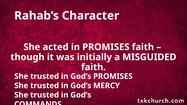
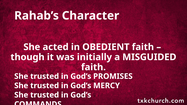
in PROMISES: PROMISES -> OBEDIENT (106, 47)
